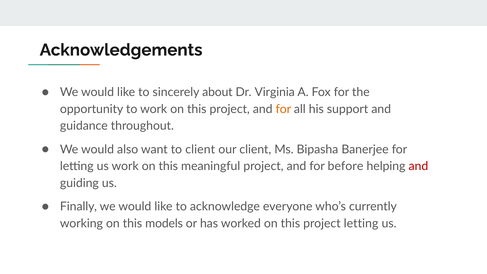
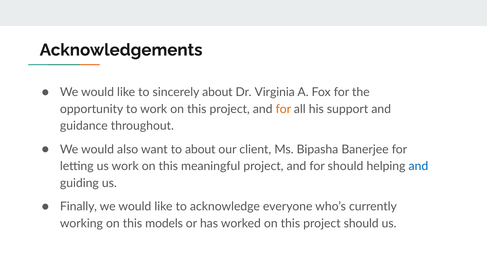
to client: client -> about (200, 149)
for before: before -> should (346, 166)
and colour: red -> blue (418, 166)
project letting: letting -> should (361, 223)
